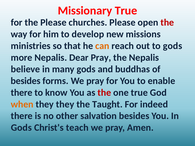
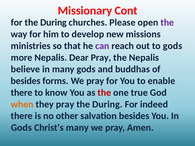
Missionary True: True -> Cont (126, 11)
for the Please: Please -> During (53, 23)
the colour: red -> purple (167, 23)
can colour: orange -> purple (102, 46)
they they: they -> pray (65, 104)
Taught: Taught -> During (107, 104)
Christ's teach: teach -> many (77, 128)
